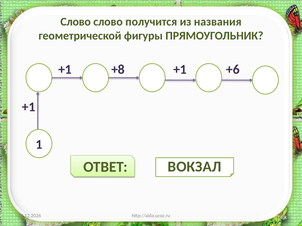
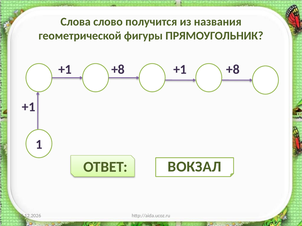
Слово: Слово -> Слова (76, 22)
+6: +6 -> +8 (233, 69)
